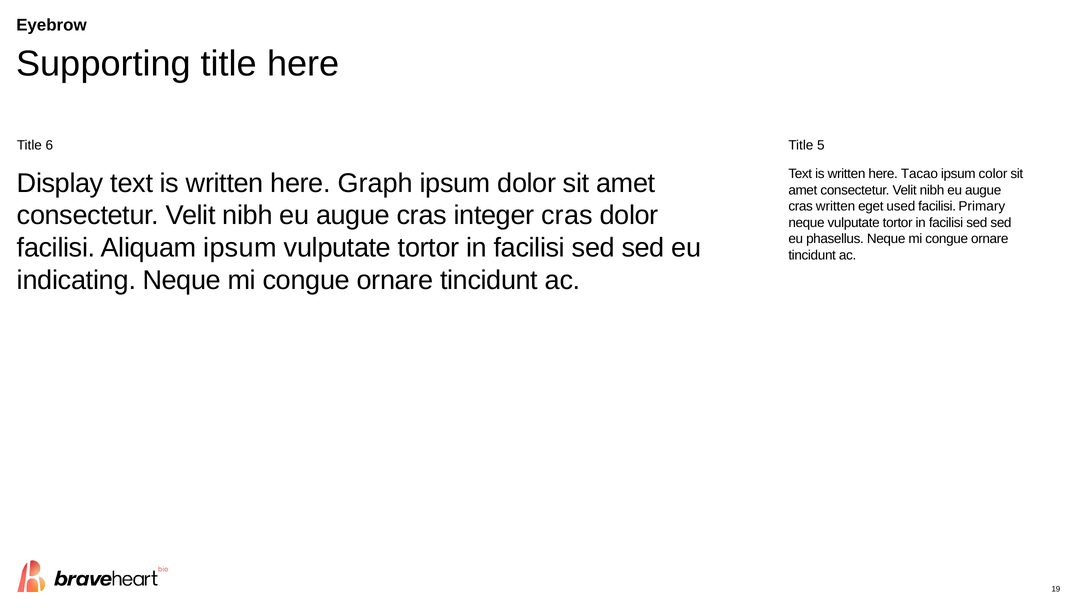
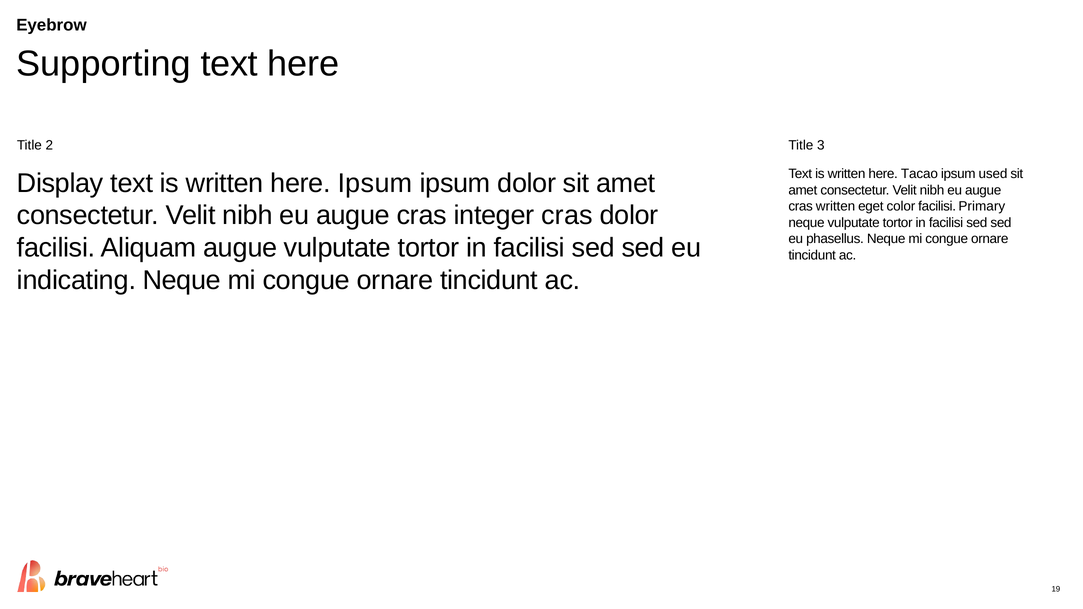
Supporting title: title -> text (229, 64)
6: 6 -> 2 (49, 145)
5: 5 -> 3 (821, 145)
color: color -> used (993, 174)
here Graph: Graph -> Ipsum (375, 183)
used: used -> color (901, 207)
Aliquam ipsum: ipsum -> augue (240, 248)
